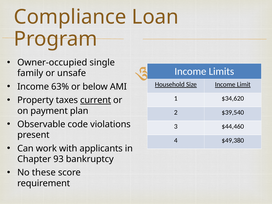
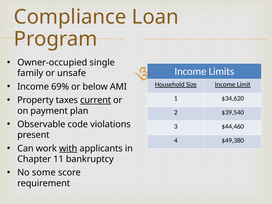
63%: 63% -> 69% (60, 87)
with underline: none -> present (68, 148)
93: 93 -> 11 (58, 159)
these: these -> some (44, 173)
